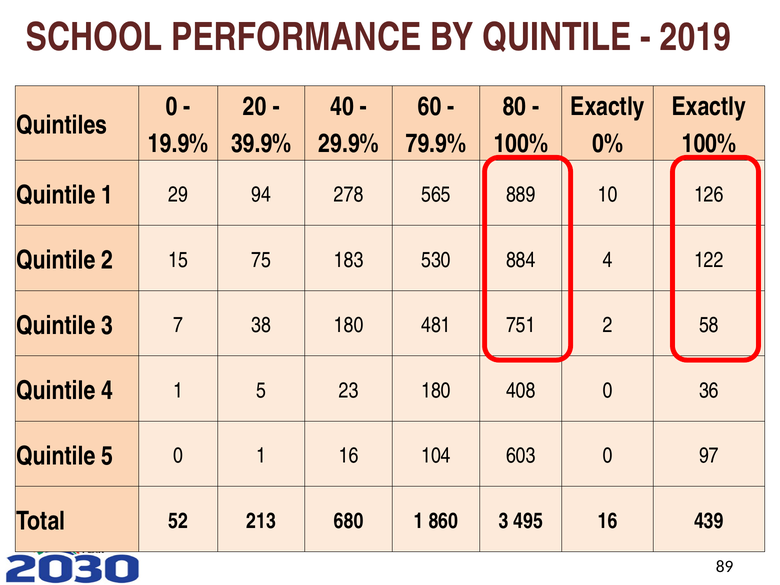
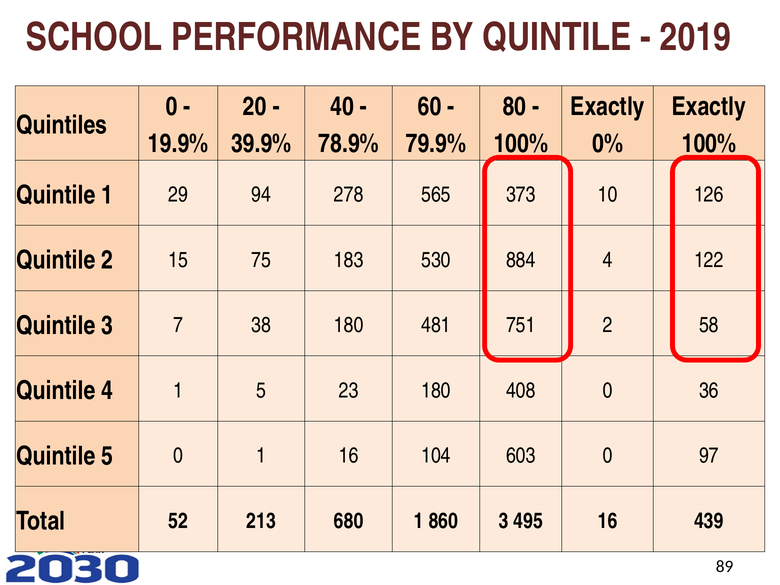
29.9%: 29.9% -> 78.9% (349, 144)
889: 889 -> 373 (521, 195)
